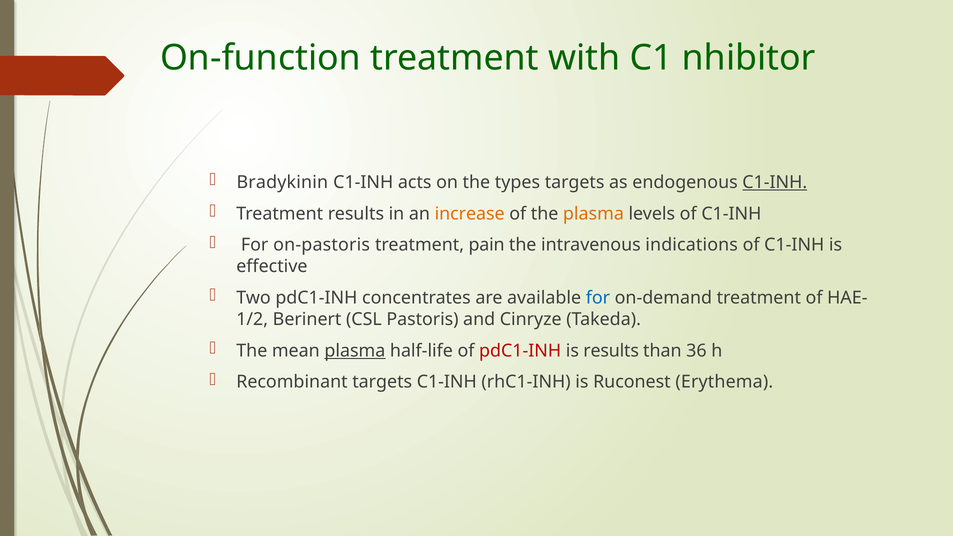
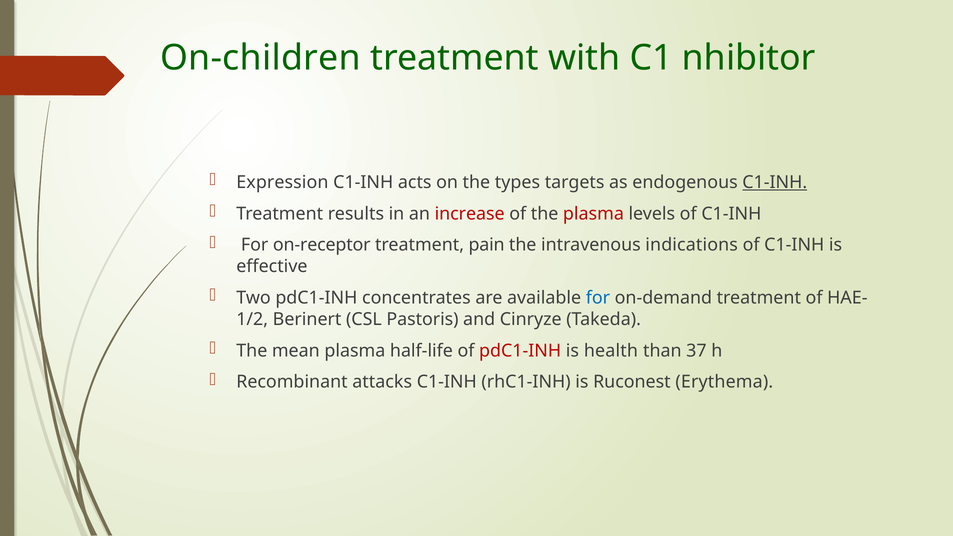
On-function: On-function -> On-children (260, 58)
Bradykinin: Bradykinin -> Expression (282, 182)
increase colour: orange -> red (470, 214)
plasma colour: orange -> red (593, 214)
on-pastoris: on-pastoris -> on-receptor (322, 245)
plasma underline: present -> none (355, 351)
is results: results -> health (611, 351)
36: 36 -> 37 (696, 351)
Recombinant targets: targets -> attacks (382, 382)
